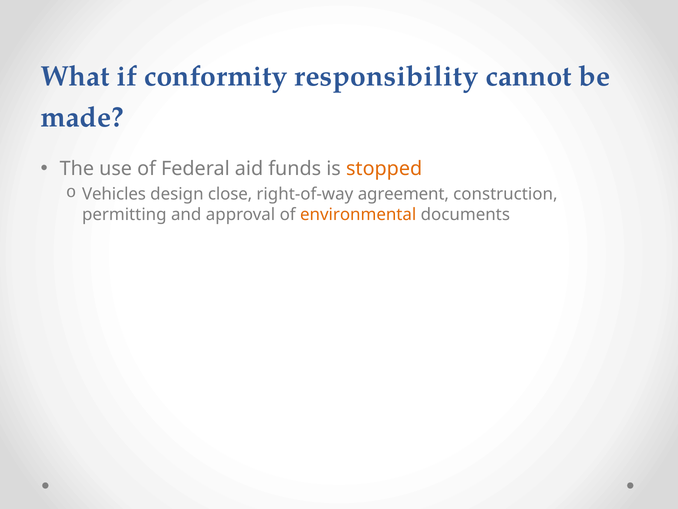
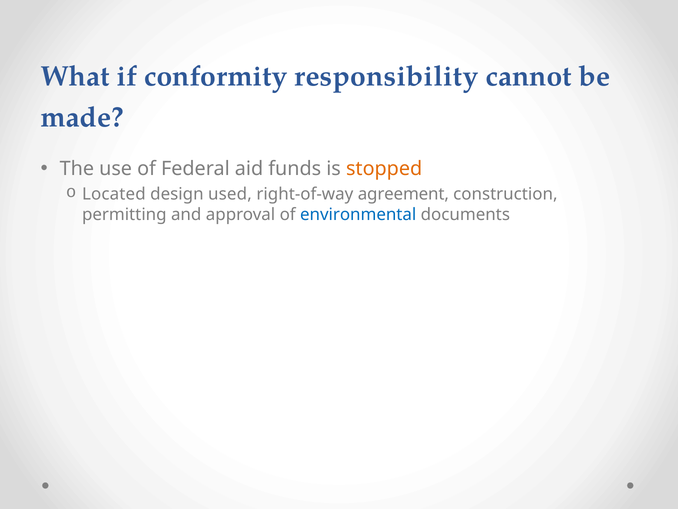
Vehicles: Vehicles -> Located (114, 194)
close: close -> used (230, 194)
environmental colour: orange -> blue (358, 214)
